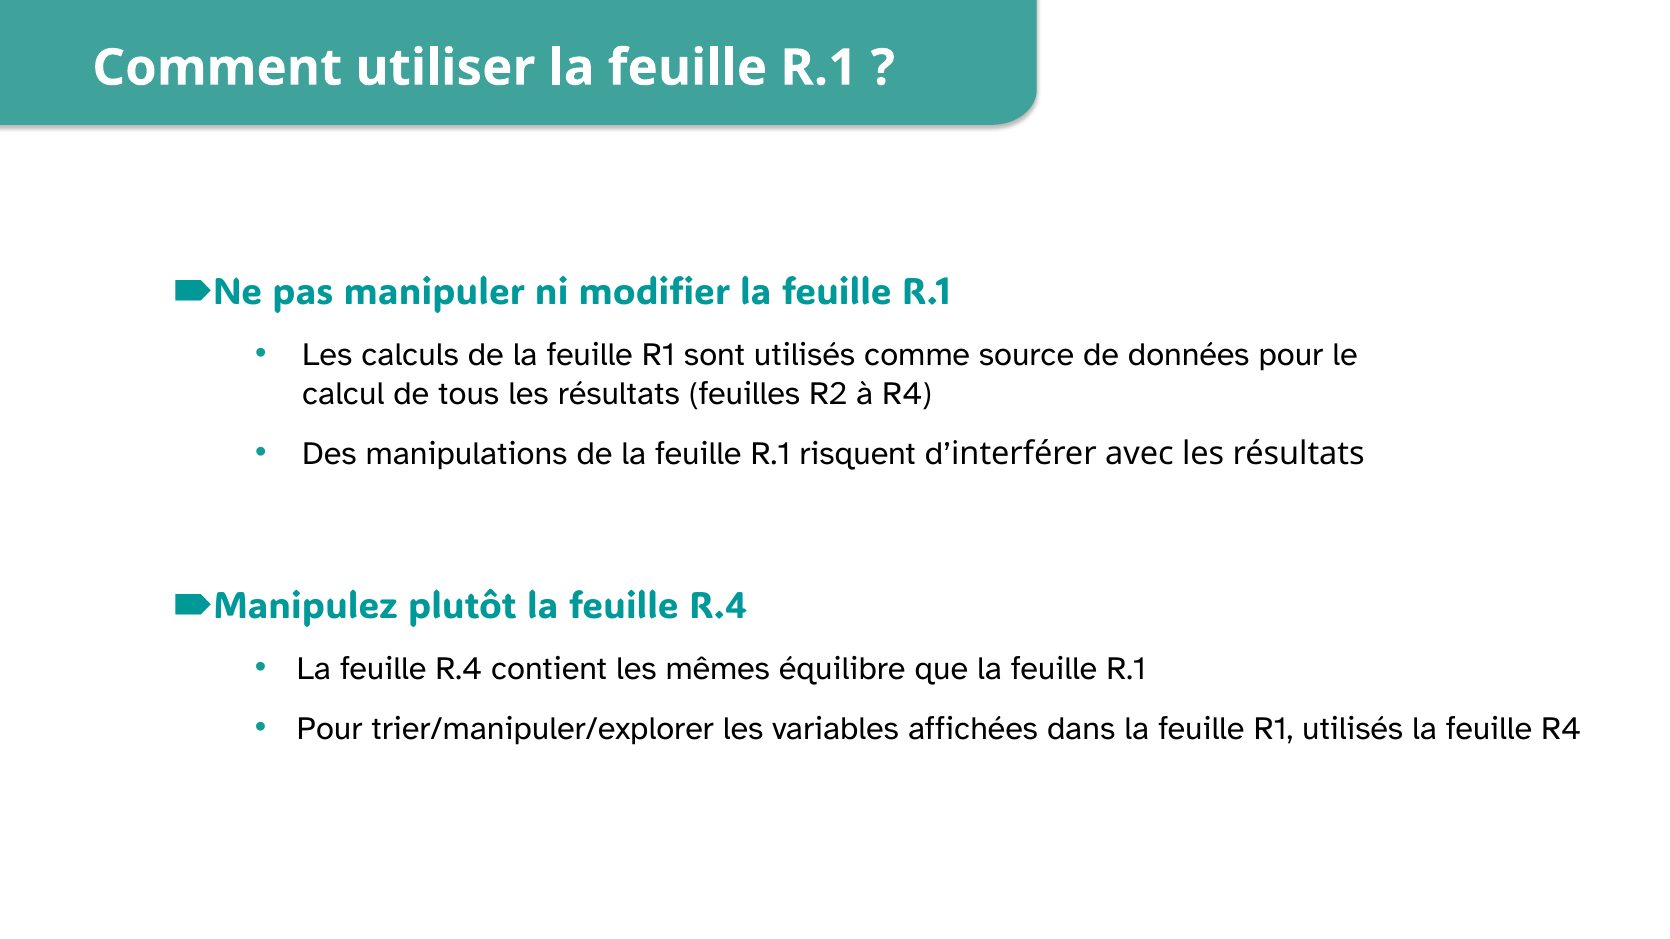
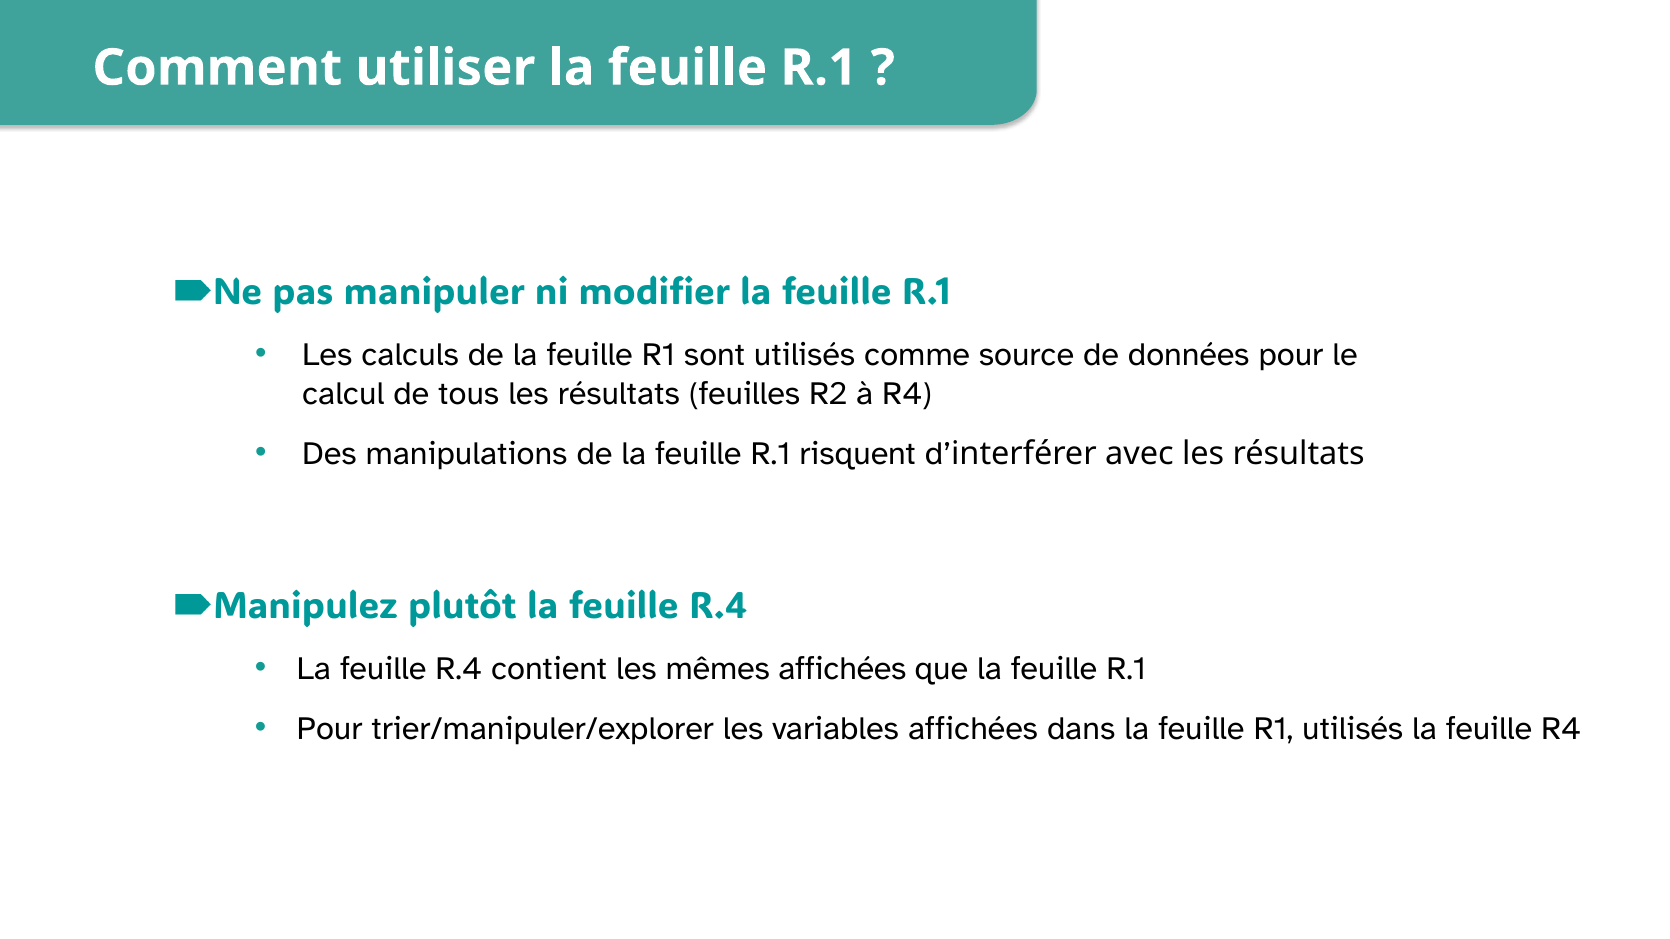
mêmes équilibre: équilibre -> affichées (842, 669)
